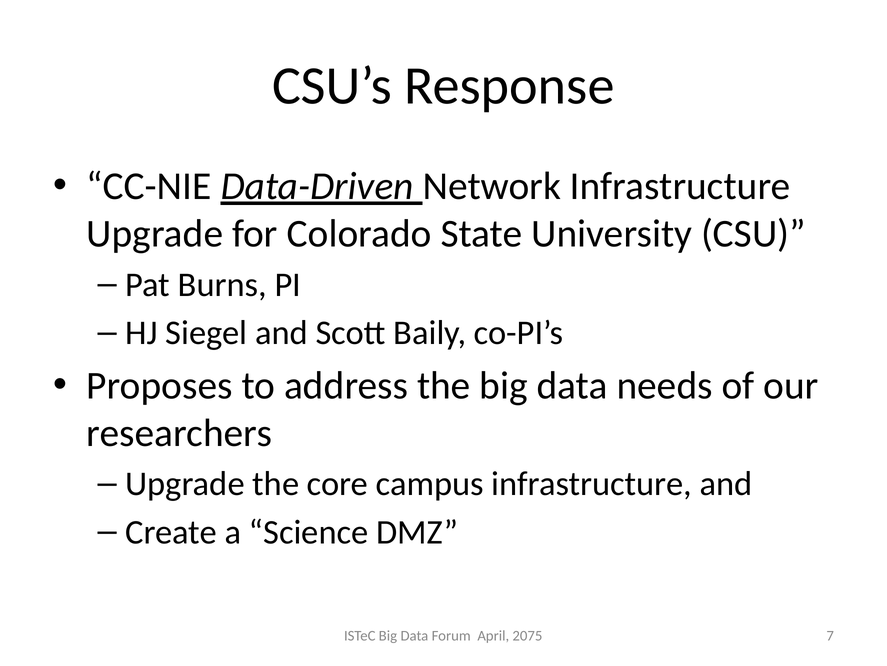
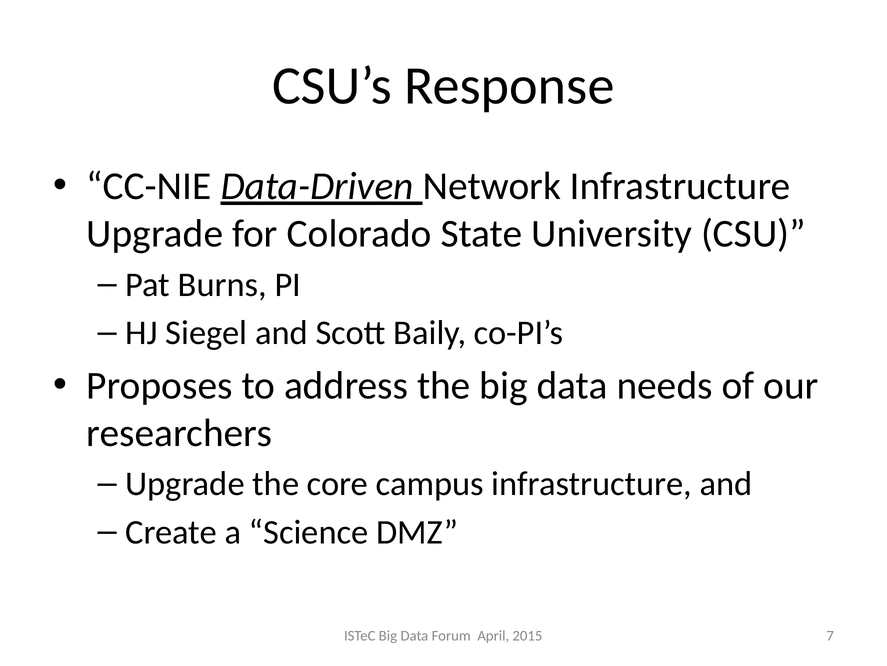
2075: 2075 -> 2015 (527, 635)
